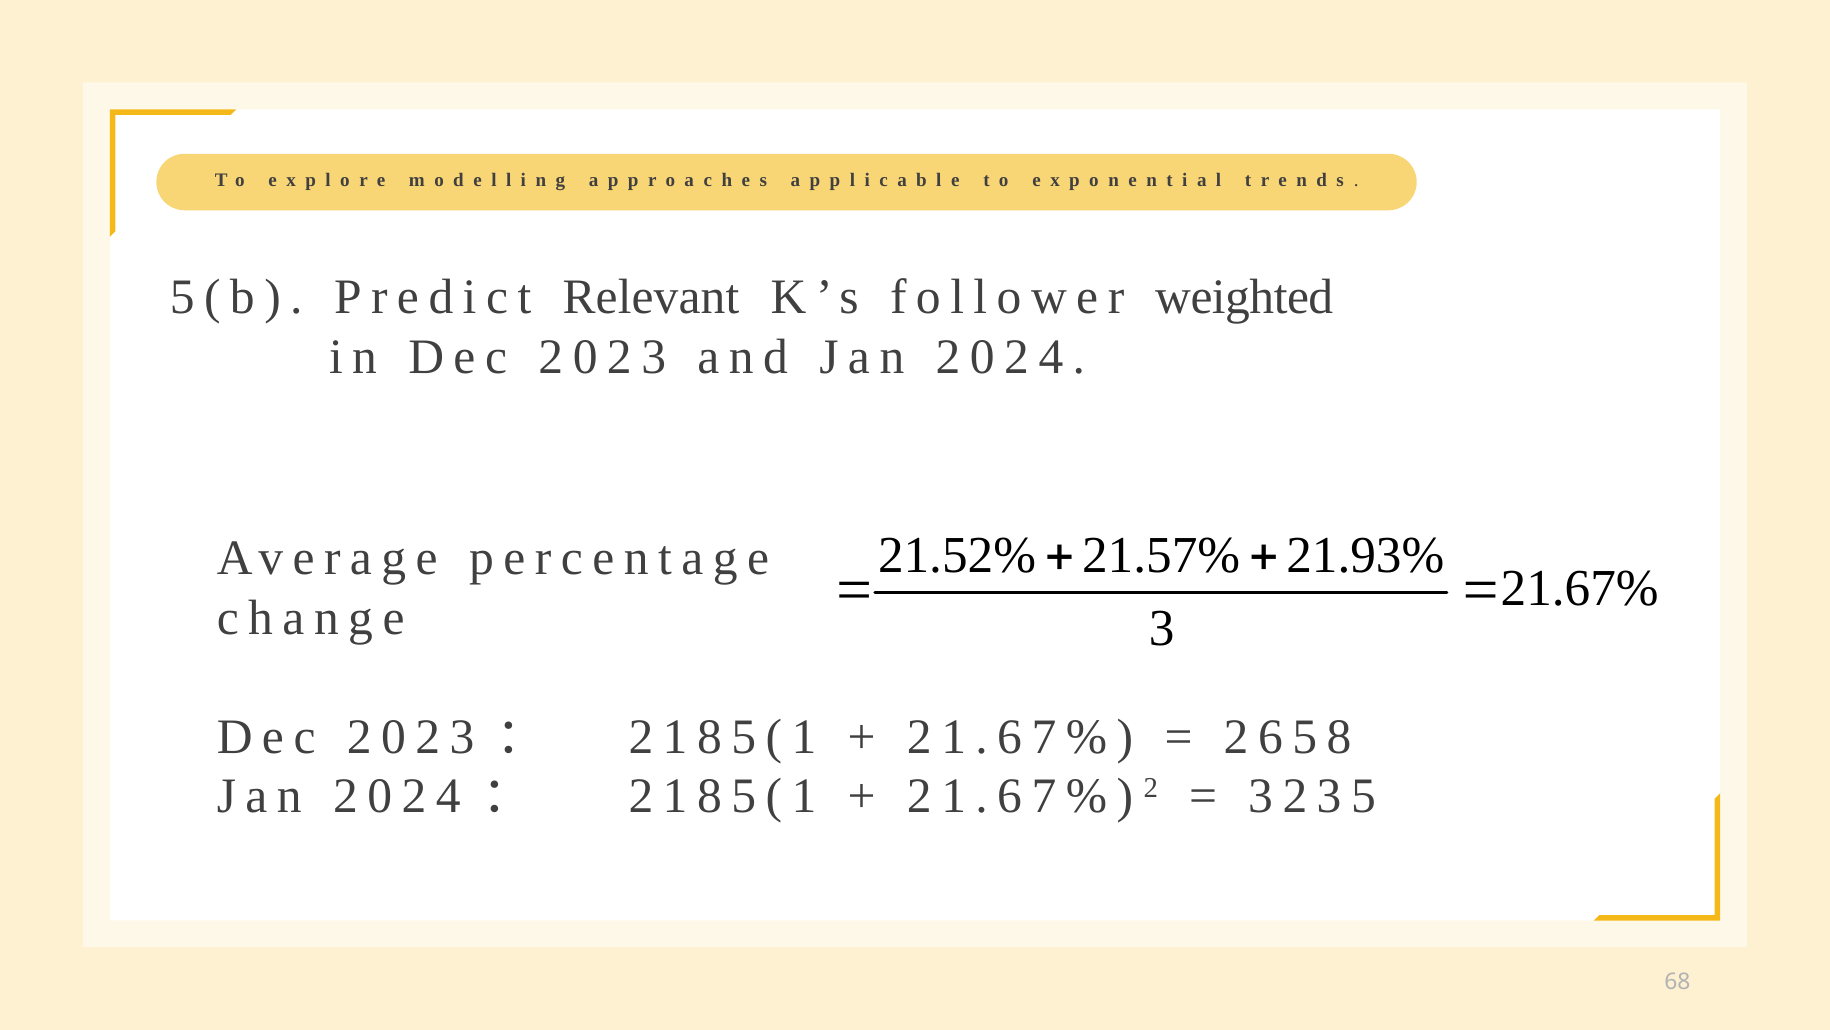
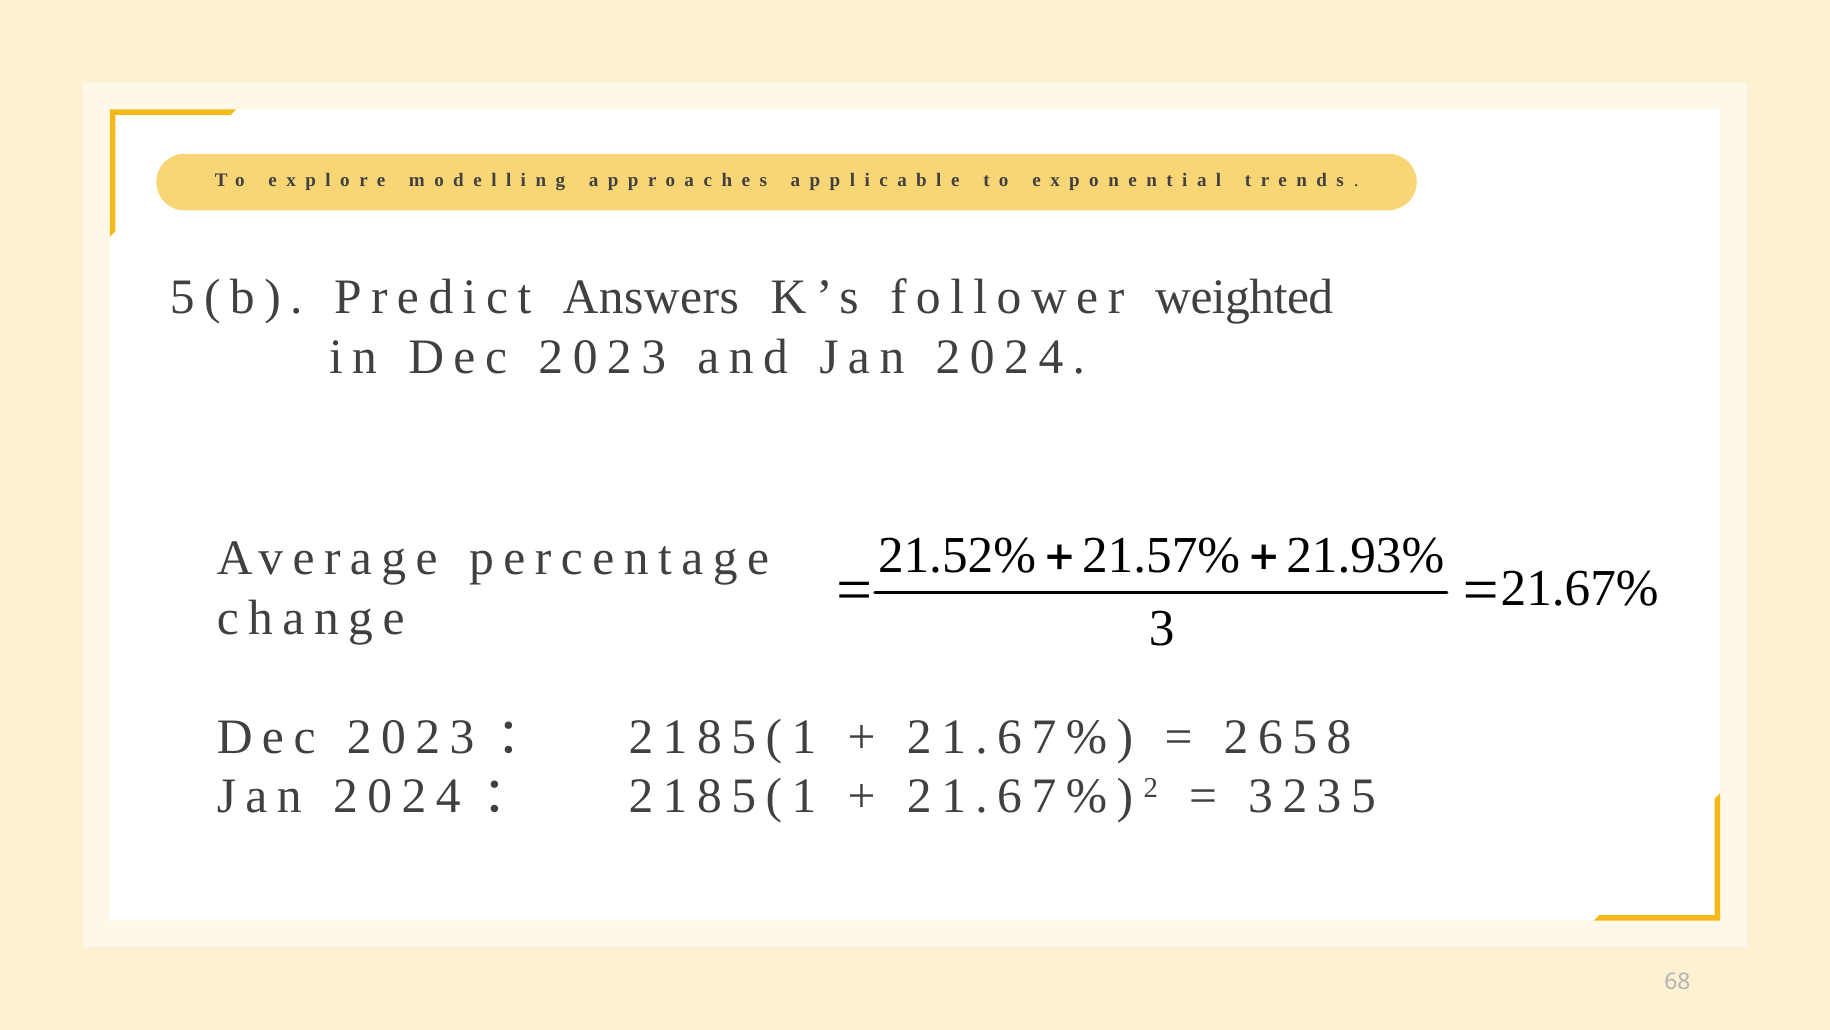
Relevant: Relevant -> Answers (651, 297)
